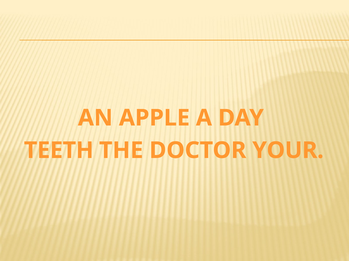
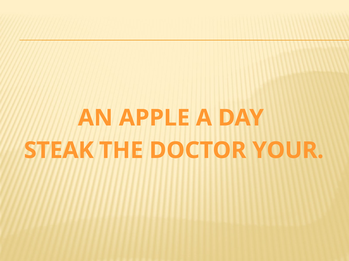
TEETH: TEETH -> STEAK (59, 151)
